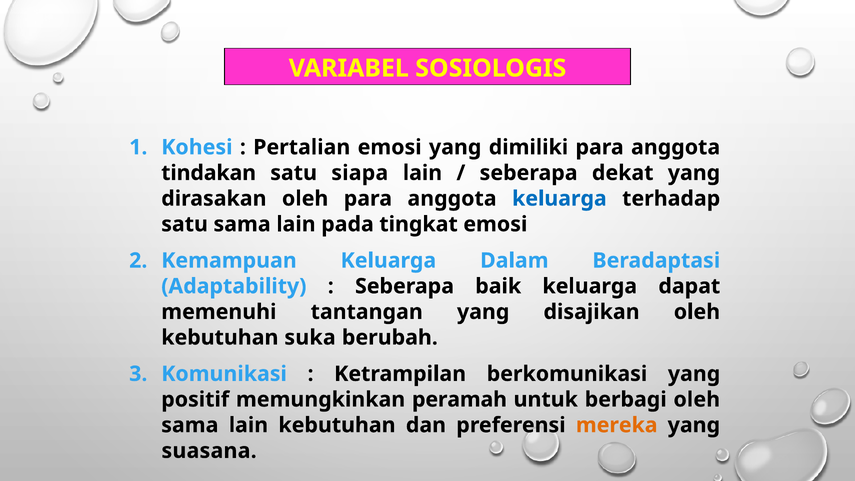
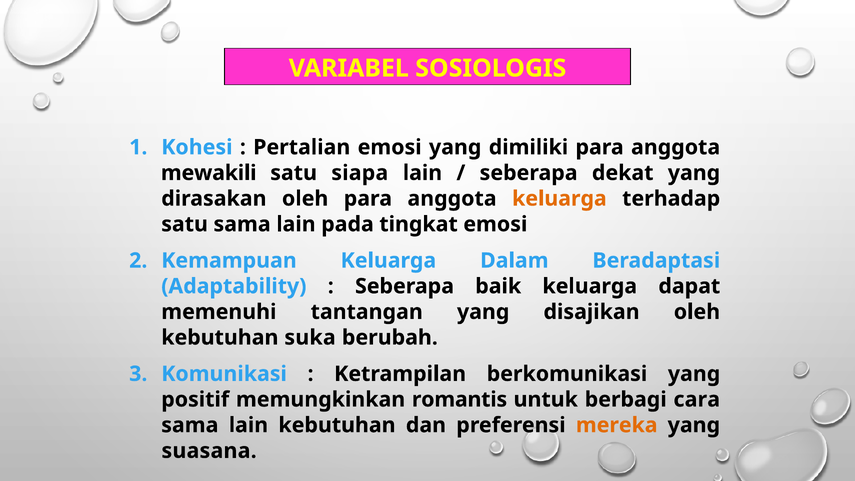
tindakan: tindakan -> mewakili (209, 173)
keluarga colour: blue -> orange (559, 199)
peramah: peramah -> romantis (460, 399)
berbagi oleh: oleh -> cara (697, 399)
